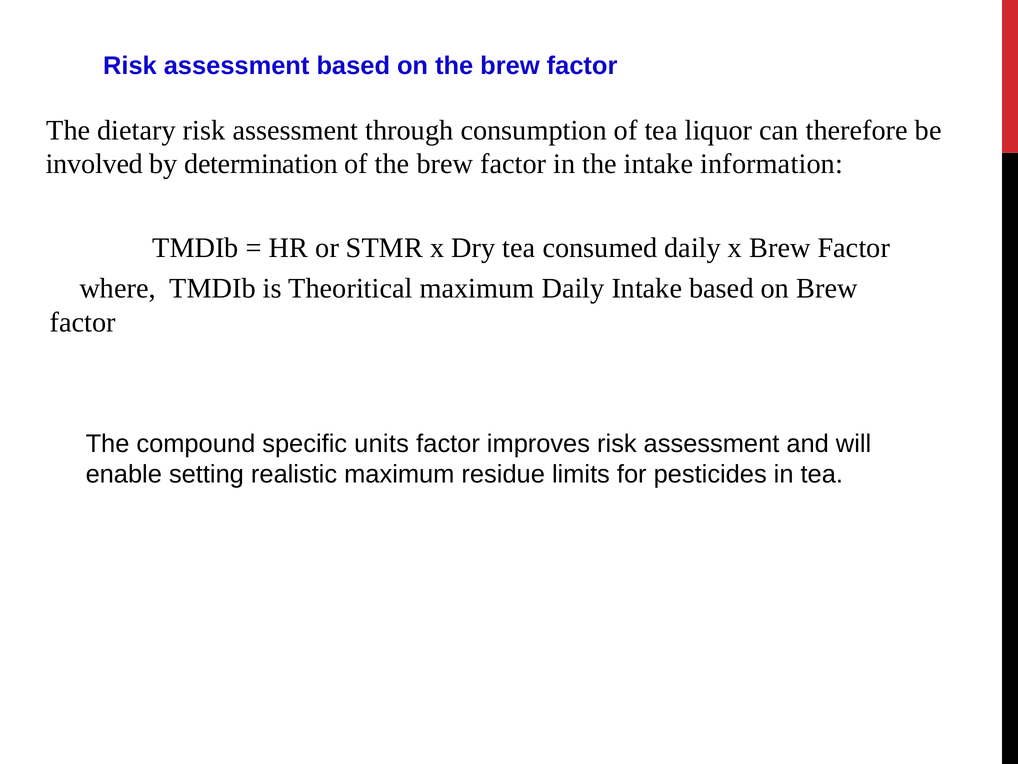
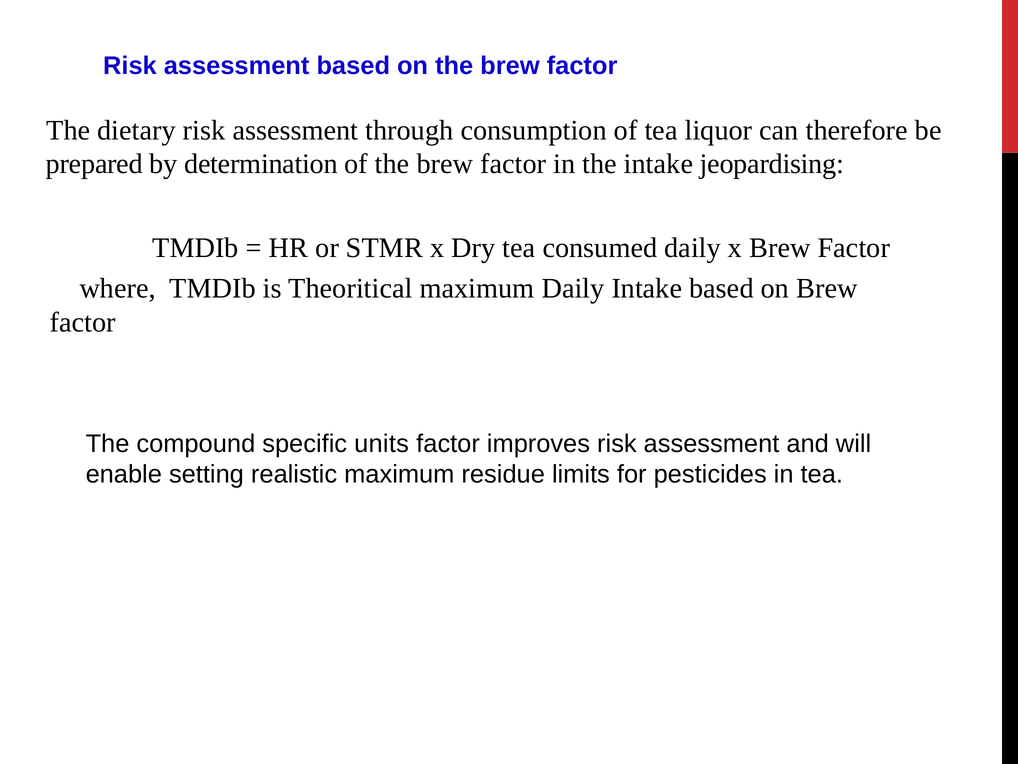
involved: involved -> prepared (94, 164)
information: information -> jeopardising (772, 164)
